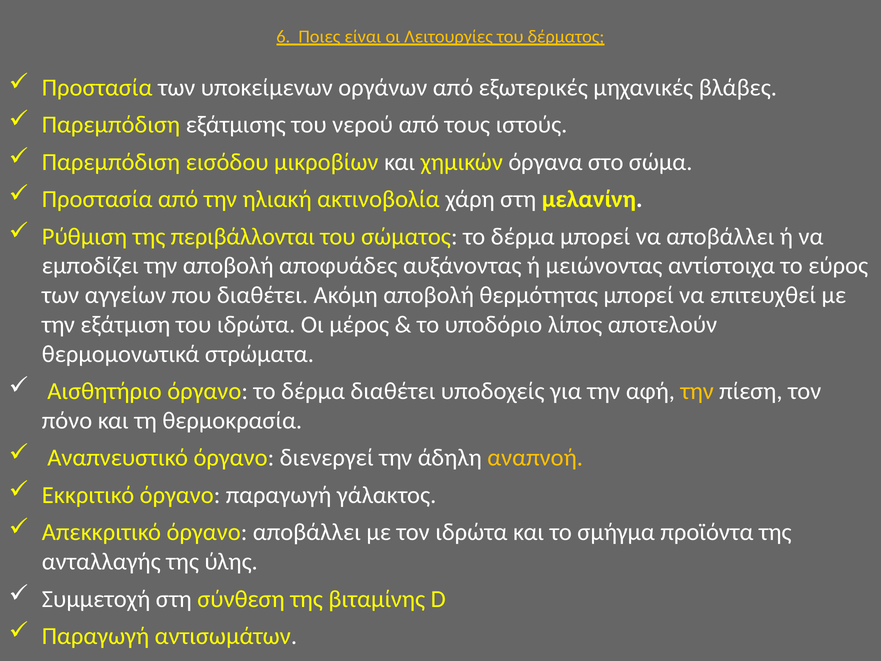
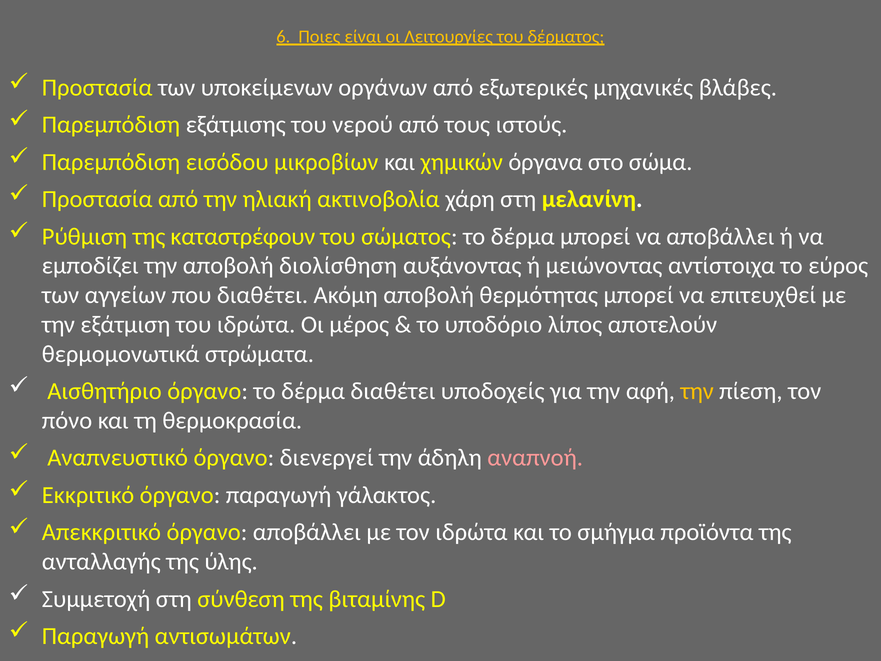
περιβάλλονται: περιβάλλονται -> καταστρέφουν (243, 236)
αποφυάδες: αποφυάδες -> διολίσθηση (338, 266)
αναπνοή colour: yellow -> pink (535, 458)
